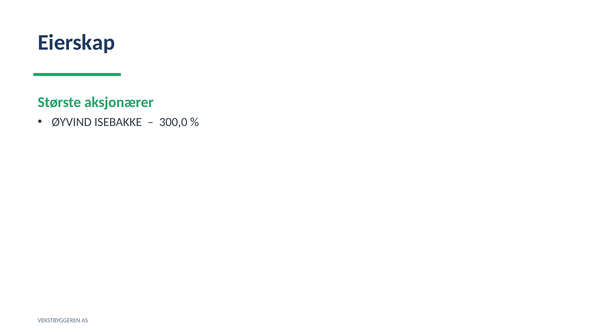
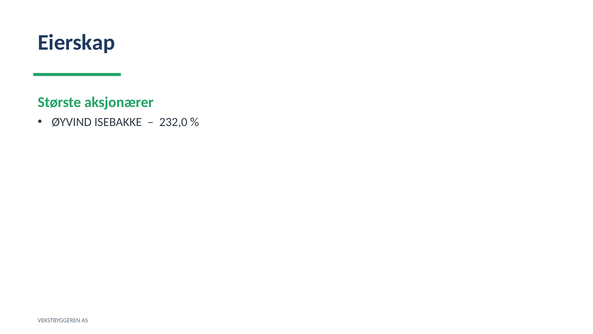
300,0: 300,0 -> 232,0 (173, 122)
